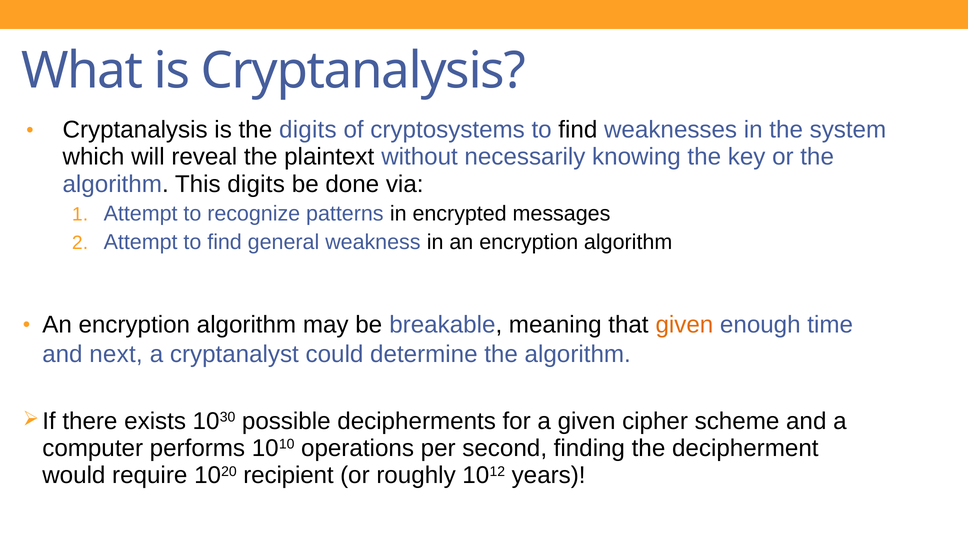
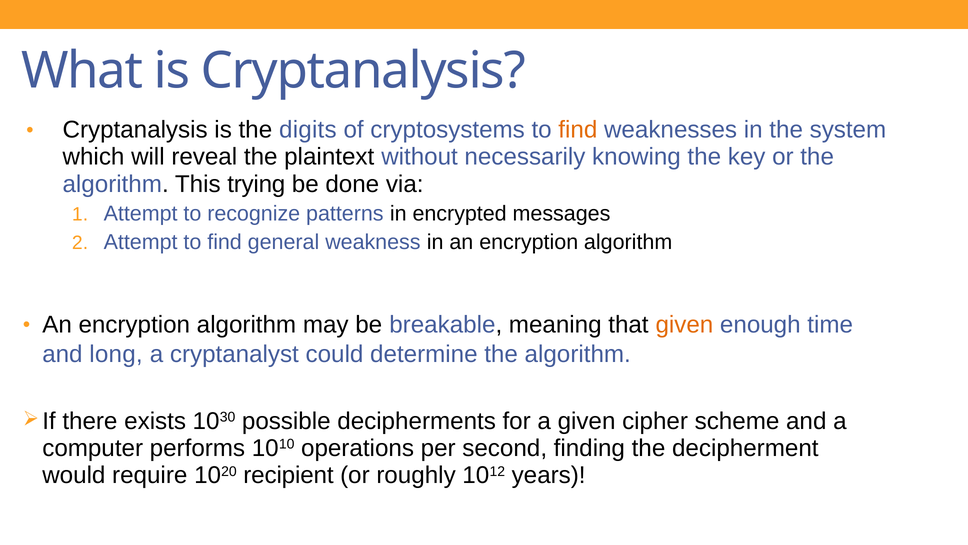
find colour: black -> orange (578, 130)
This digits: digits -> trying (256, 184)
next: next -> long (116, 354)
